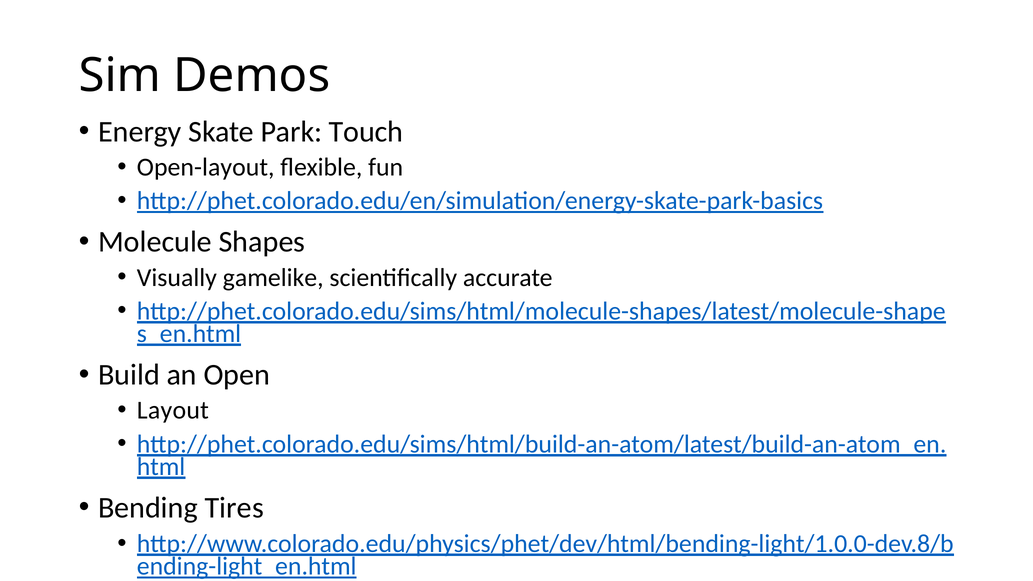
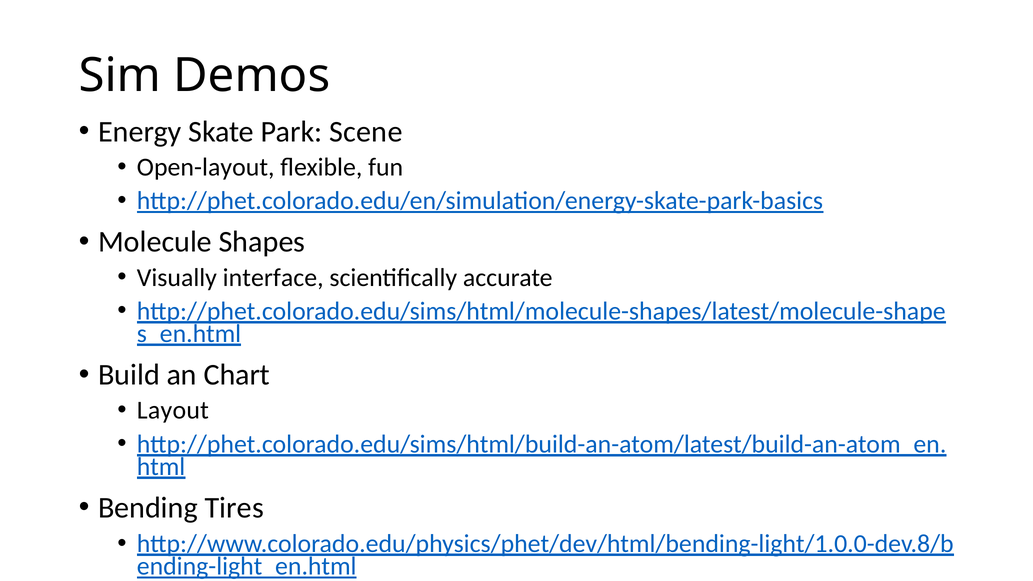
Touch: Touch -> Scene (366, 132)
gamelike: gamelike -> interface (273, 278)
Open: Open -> Chart (237, 375)
